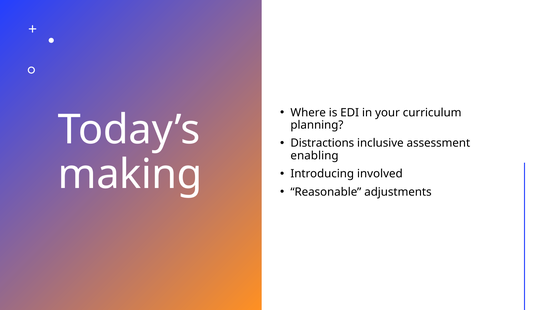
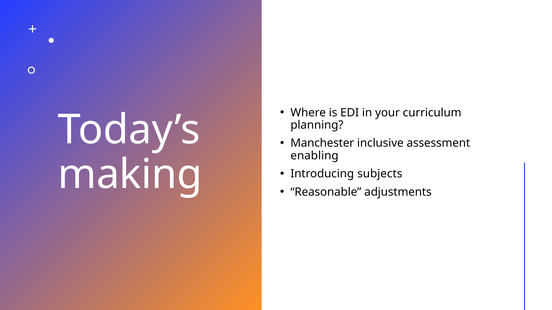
Distractions: Distractions -> Manchester (322, 143)
involved: involved -> subjects (380, 174)
